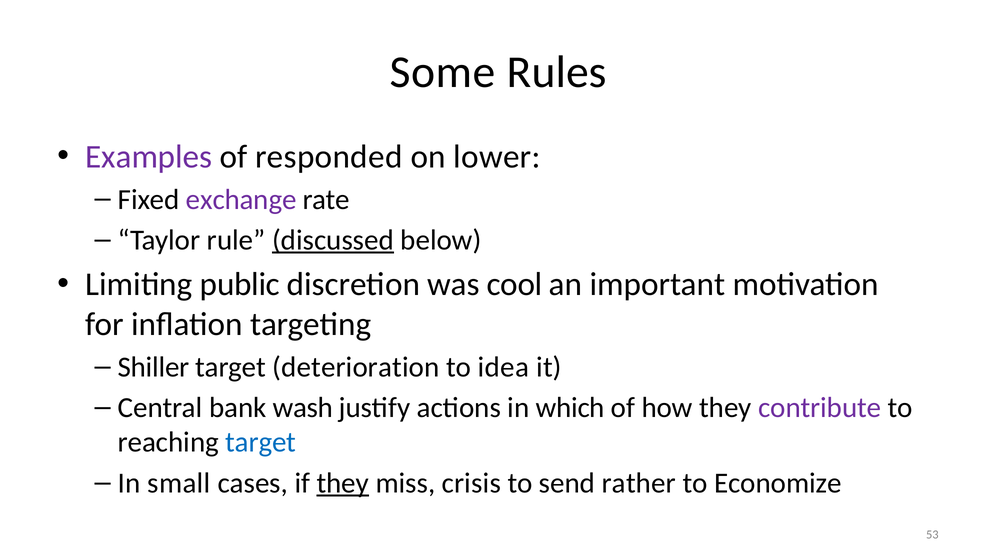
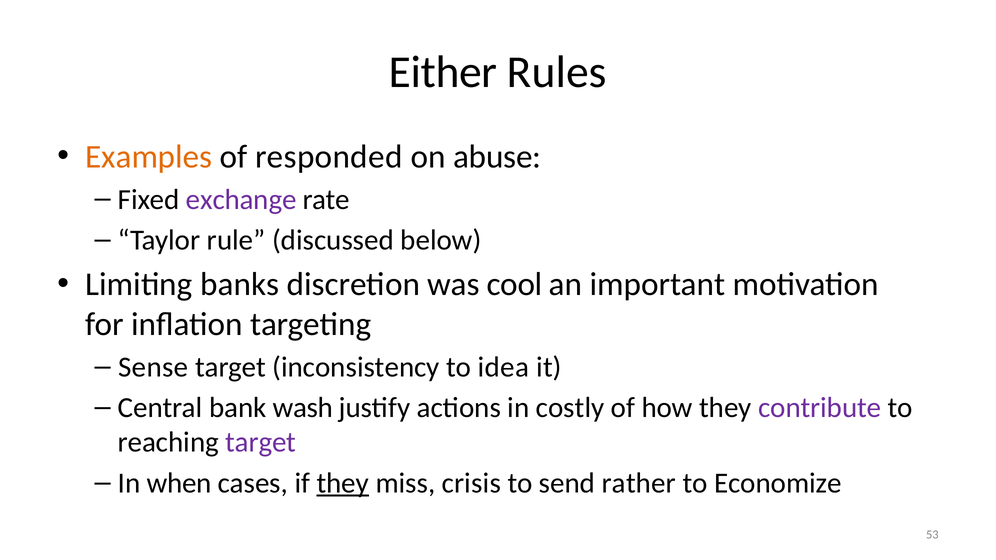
Some: Some -> Either (443, 72)
Examples colour: purple -> orange (149, 157)
lower: lower -> abuse (497, 157)
discussed underline: present -> none (333, 240)
public: public -> banks (240, 284)
Shiller: Shiller -> Sense (153, 367)
deterioration: deterioration -> inconsistency (356, 367)
which: which -> costly (570, 408)
target colour: blue -> purple (261, 443)
small: small -> when (179, 483)
